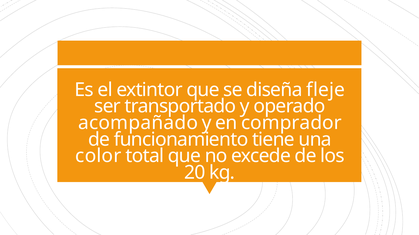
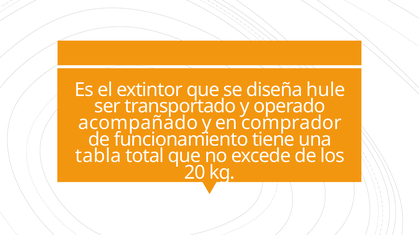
fleje: fleje -> hule (326, 90)
color: color -> tabla (98, 156)
